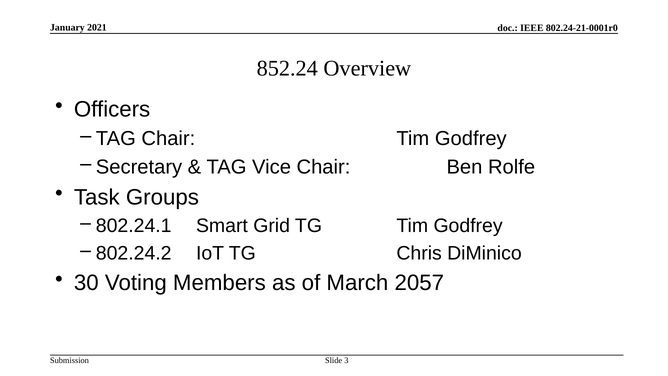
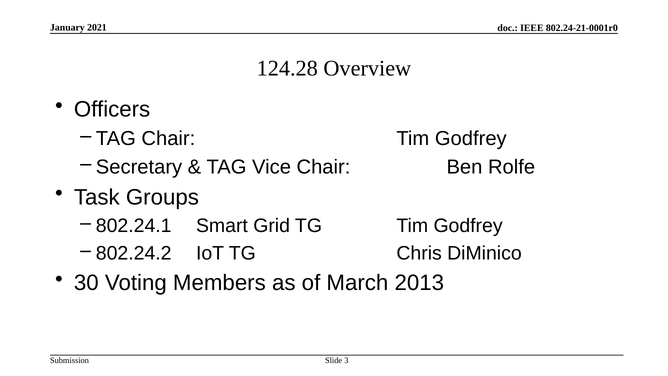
852.24: 852.24 -> 124.28 (287, 68)
2057: 2057 -> 2013 (419, 283)
